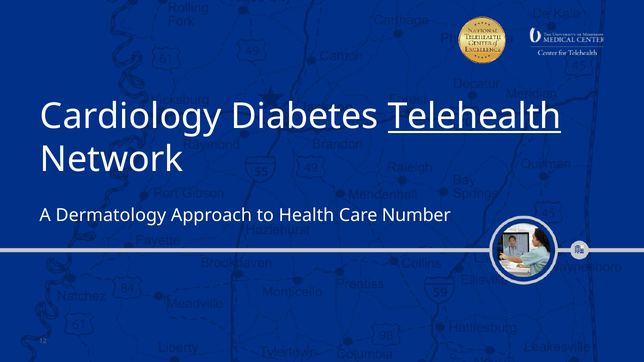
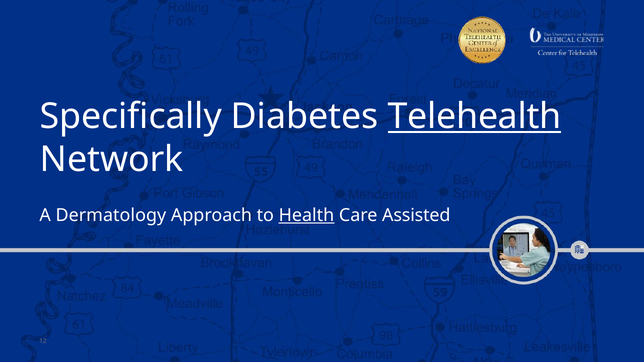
Cardiology: Cardiology -> Specifically (131, 117)
Health underline: none -> present (306, 215)
Number: Number -> Assisted (416, 215)
